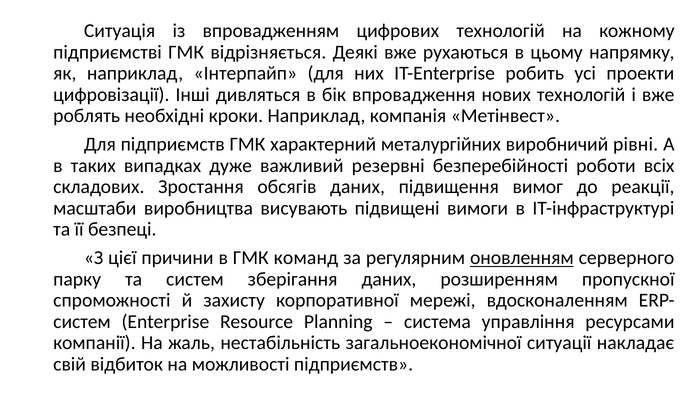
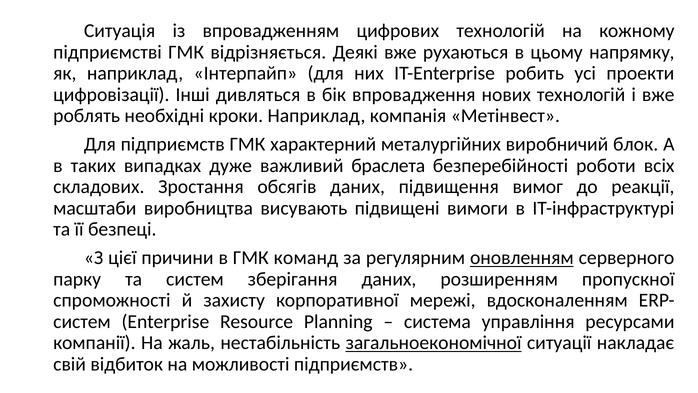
рівні: рівні -> блок (636, 144)
резервні: резервні -> браслета (388, 166)
загальноекономічної underline: none -> present (434, 343)
